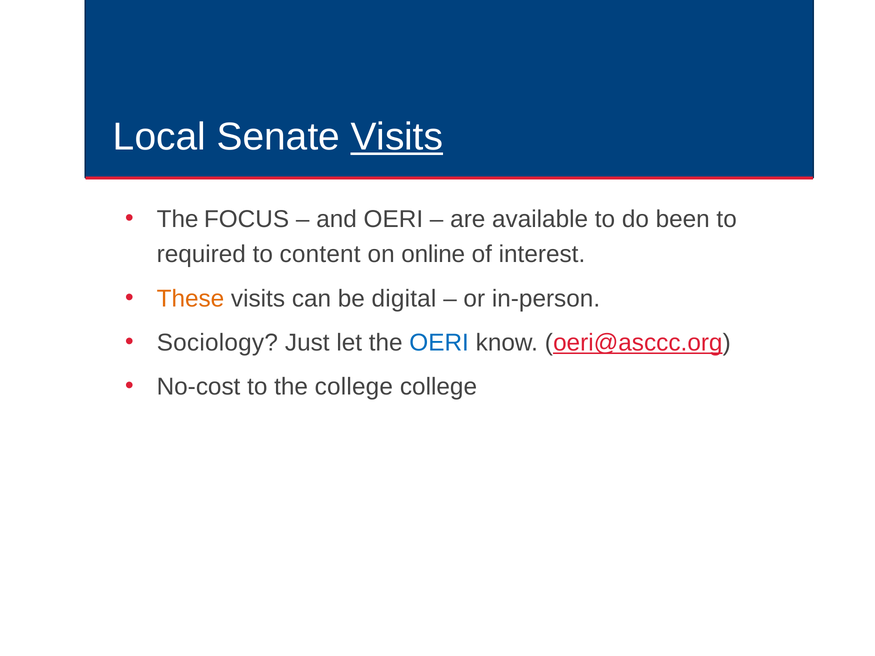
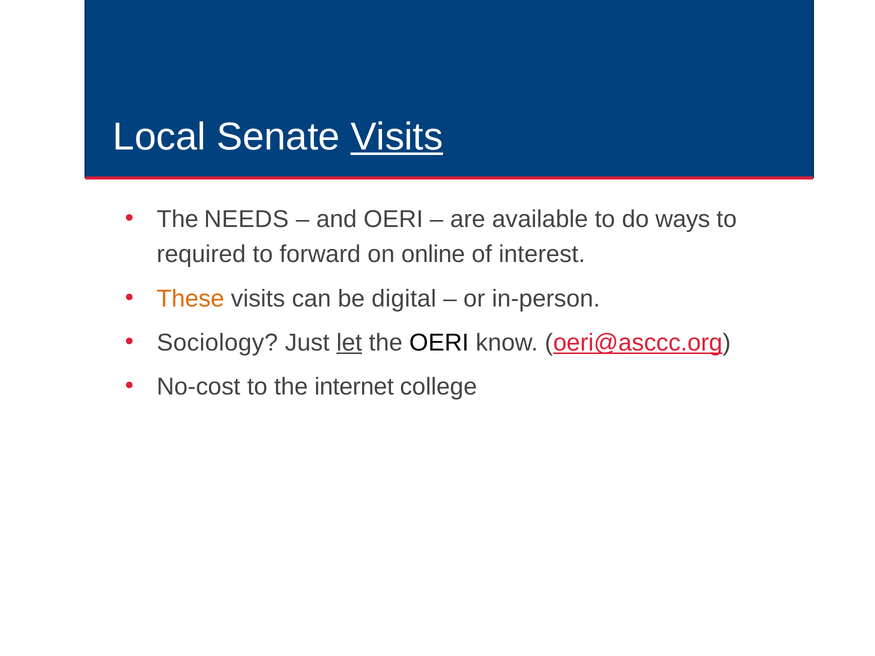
FOCUS: FOCUS -> NEEDS (246, 219)
been: been -> ways (683, 219)
content: content -> forward (320, 254)
let underline: none -> present (349, 343)
OERI colour: blue -> black (439, 343)
the college: college -> internet (354, 387)
